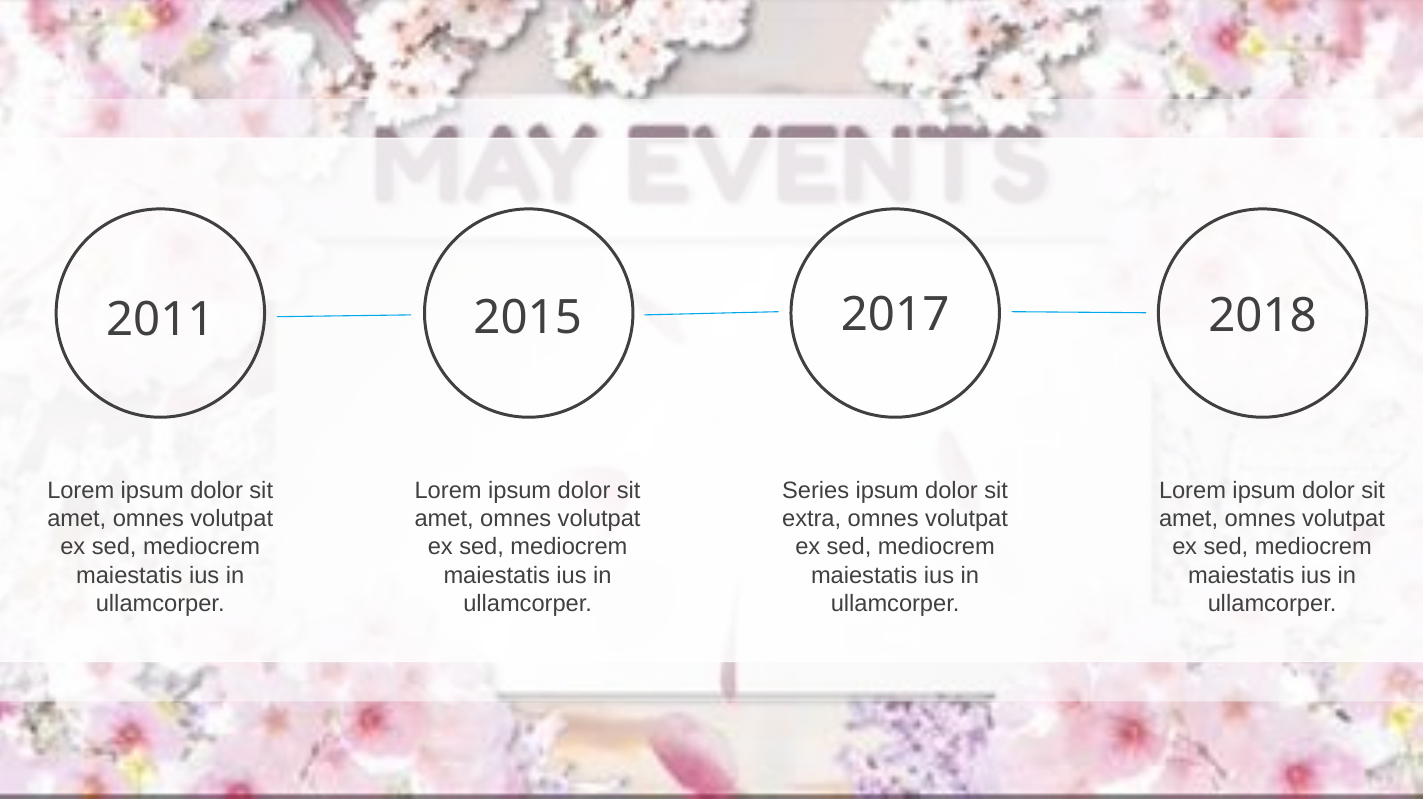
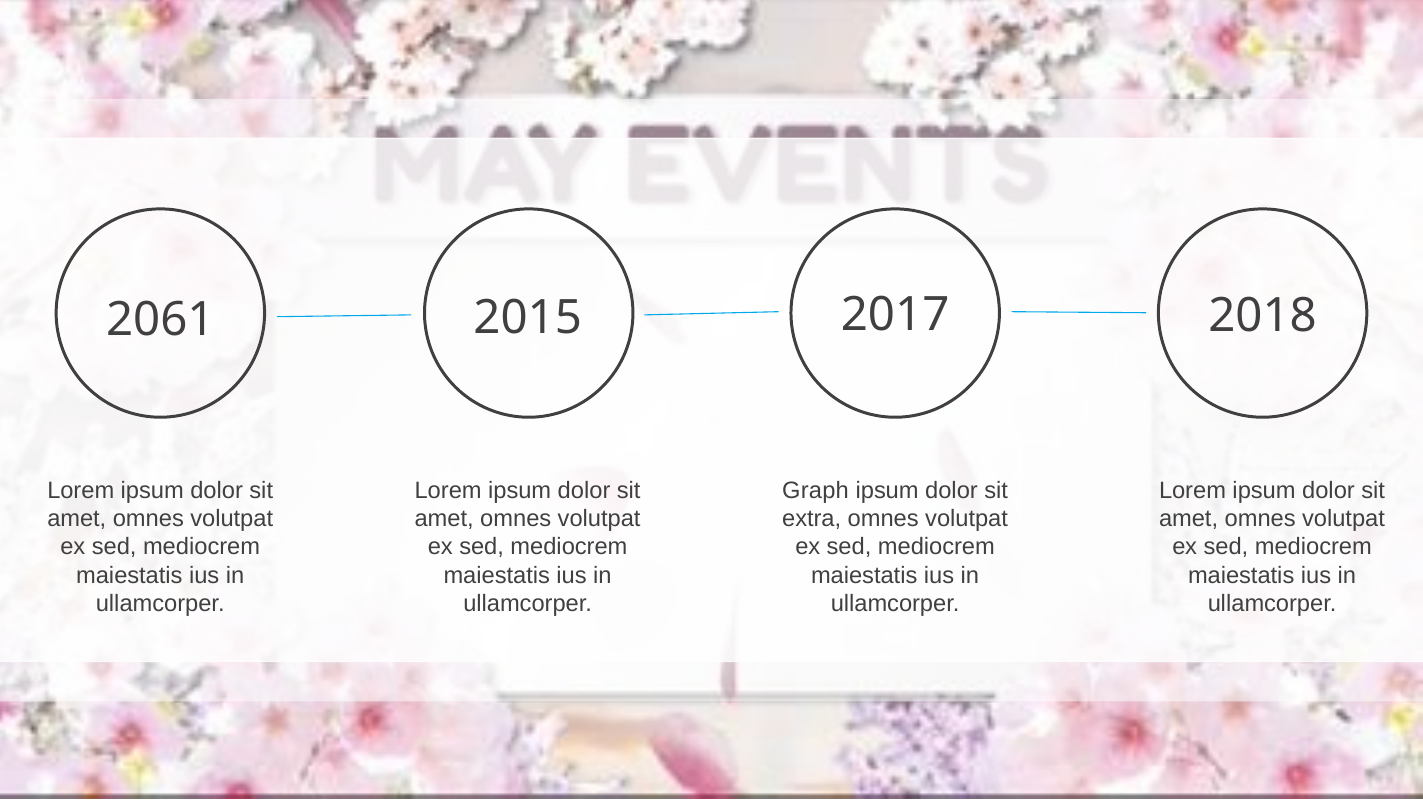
2011: 2011 -> 2061 (160, 320)
Series: Series -> Graph (816, 491)
